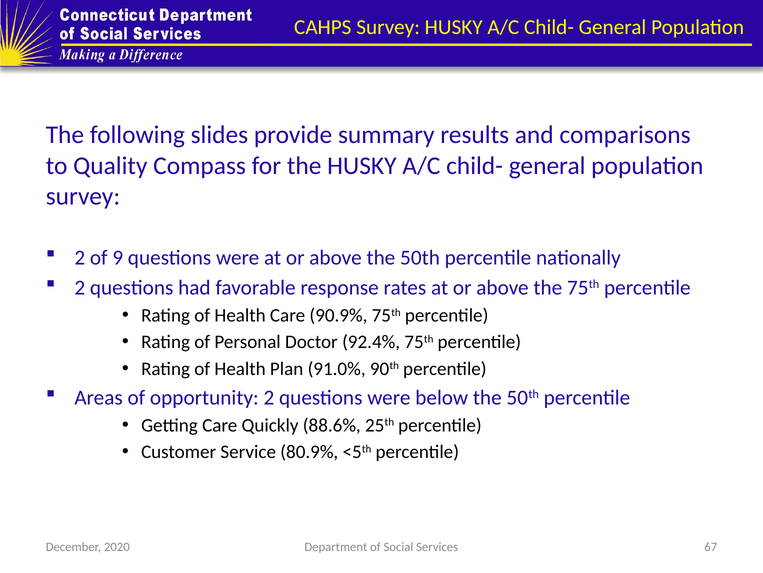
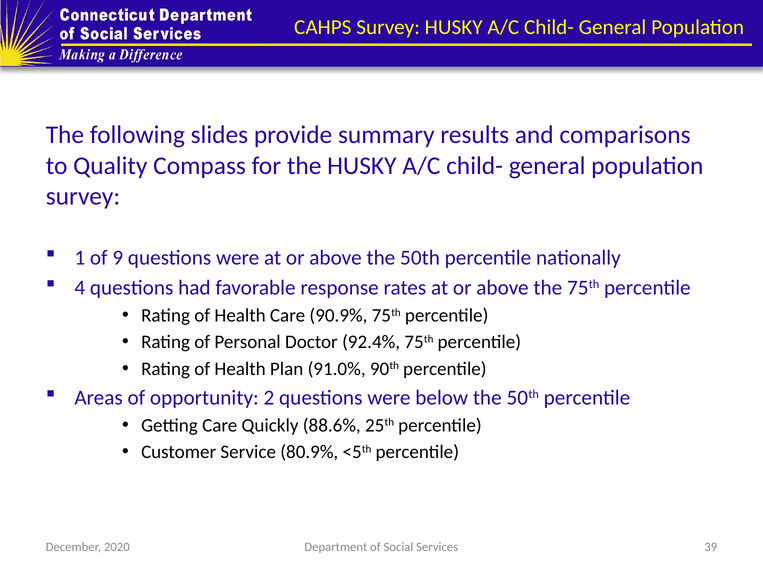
2: 2 -> 1 (80, 258)
2: 2 -> 4 (80, 287)
67: 67 -> 39 (711, 546)
